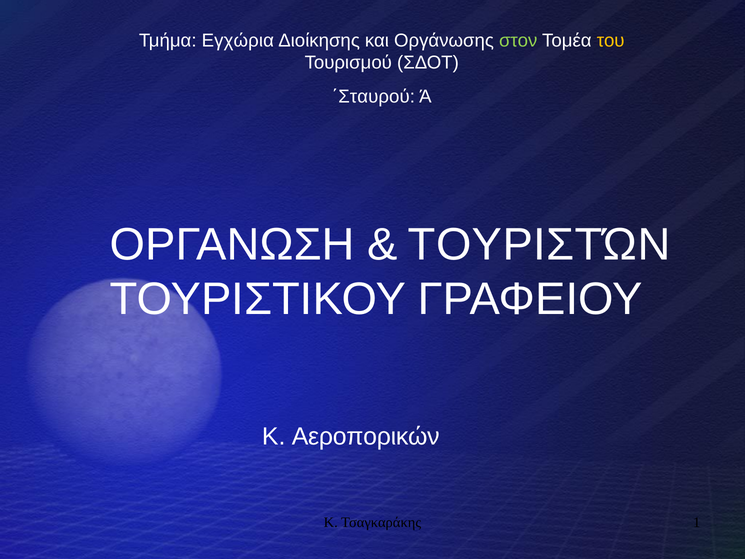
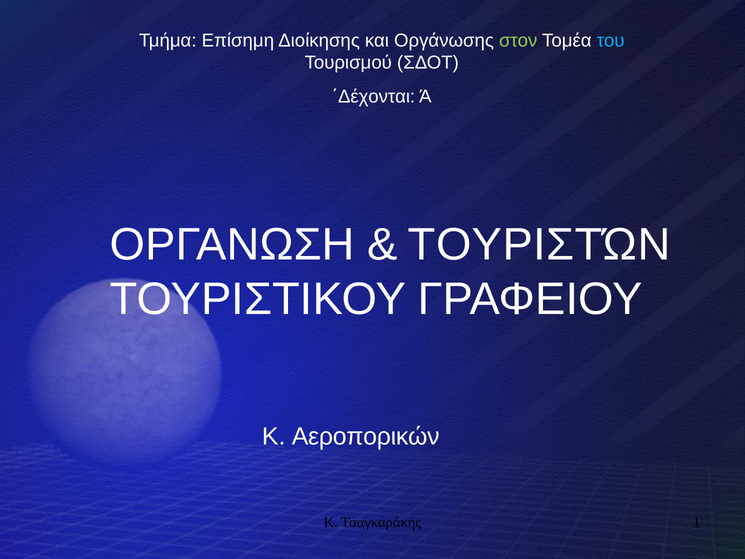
Εγχώρια: Εγχώρια -> Επίσημη (238, 40)
του colour: yellow -> light blue (611, 40)
΄Σταυρού: ΄Σταυρού -> ΄Δέχονται (374, 97)
